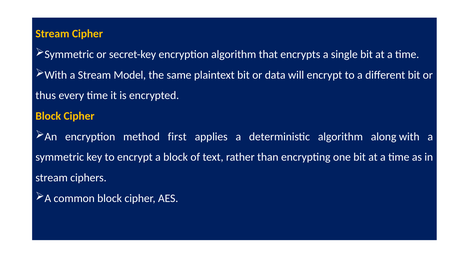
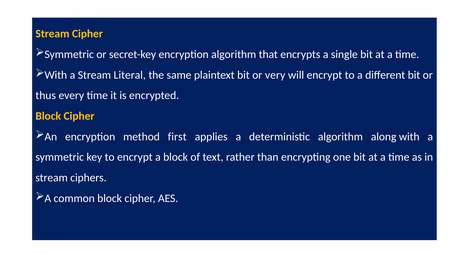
Model: Model -> Literal (130, 75)
data: data -> very (275, 75)
